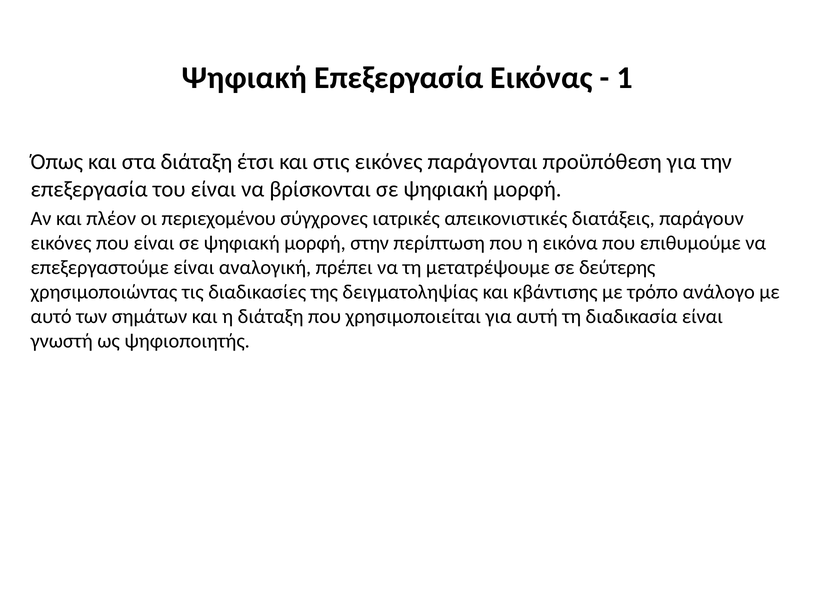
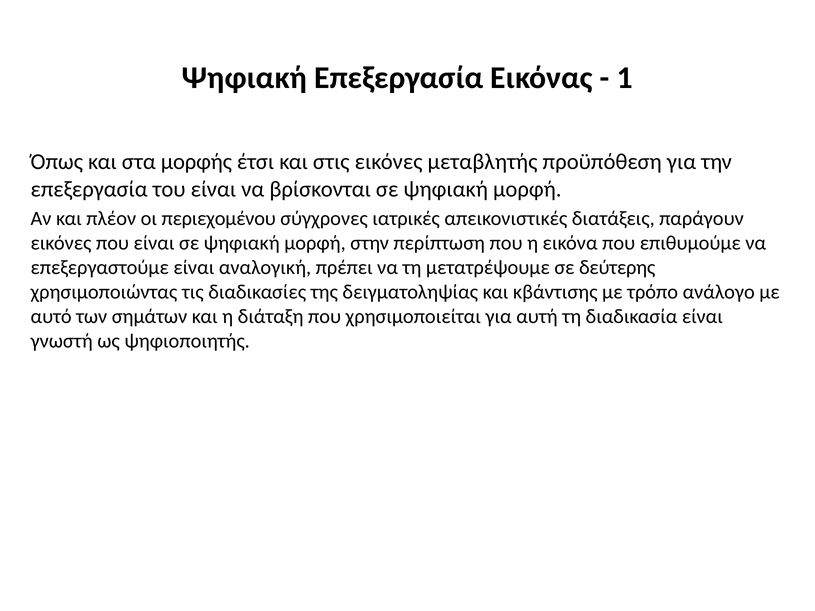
στα διάταξη: διάταξη -> μορφής (196, 162)
παράγονται: παράγονται -> μεταβλητής (483, 162)
